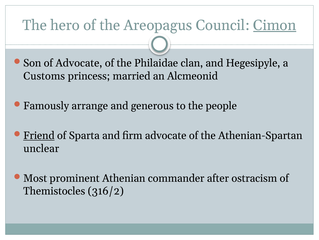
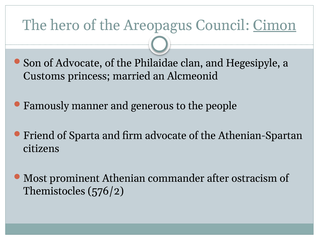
arrange: arrange -> manner (90, 106)
Friend underline: present -> none (39, 135)
unclear: unclear -> citizens (41, 148)
316/2: 316/2 -> 576/2 (106, 191)
